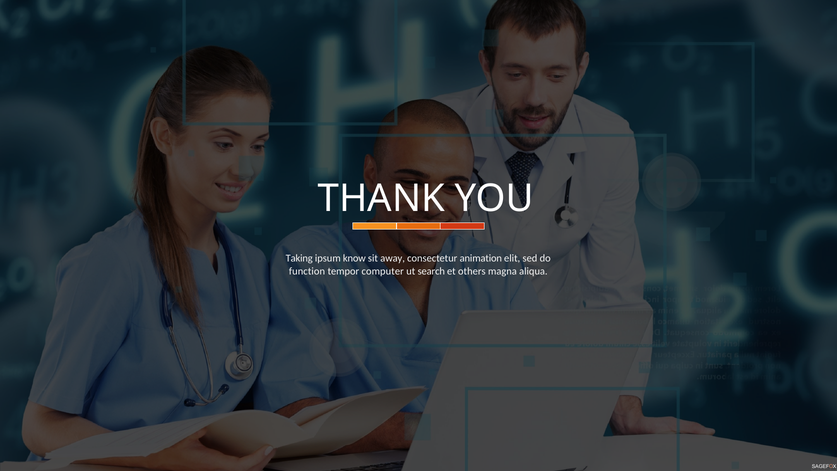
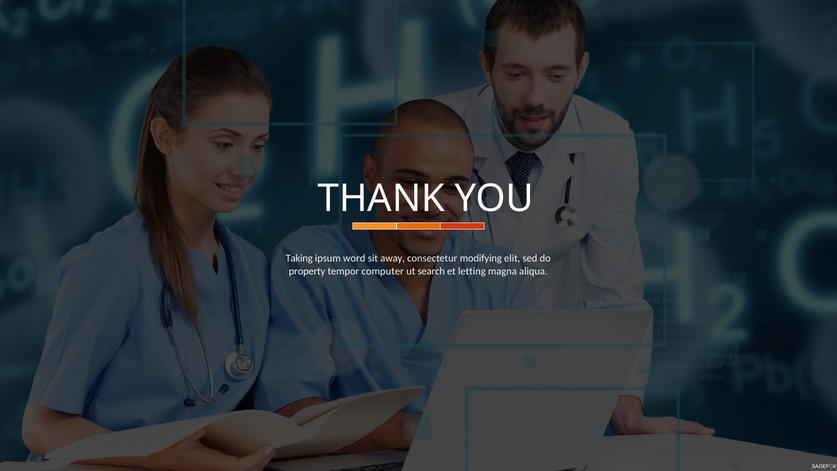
know: know -> word (354, 258)
animation: animation -> modifying (481, 258)
function: function -> property (307, 271)
others: others -> letting (472, 271)
